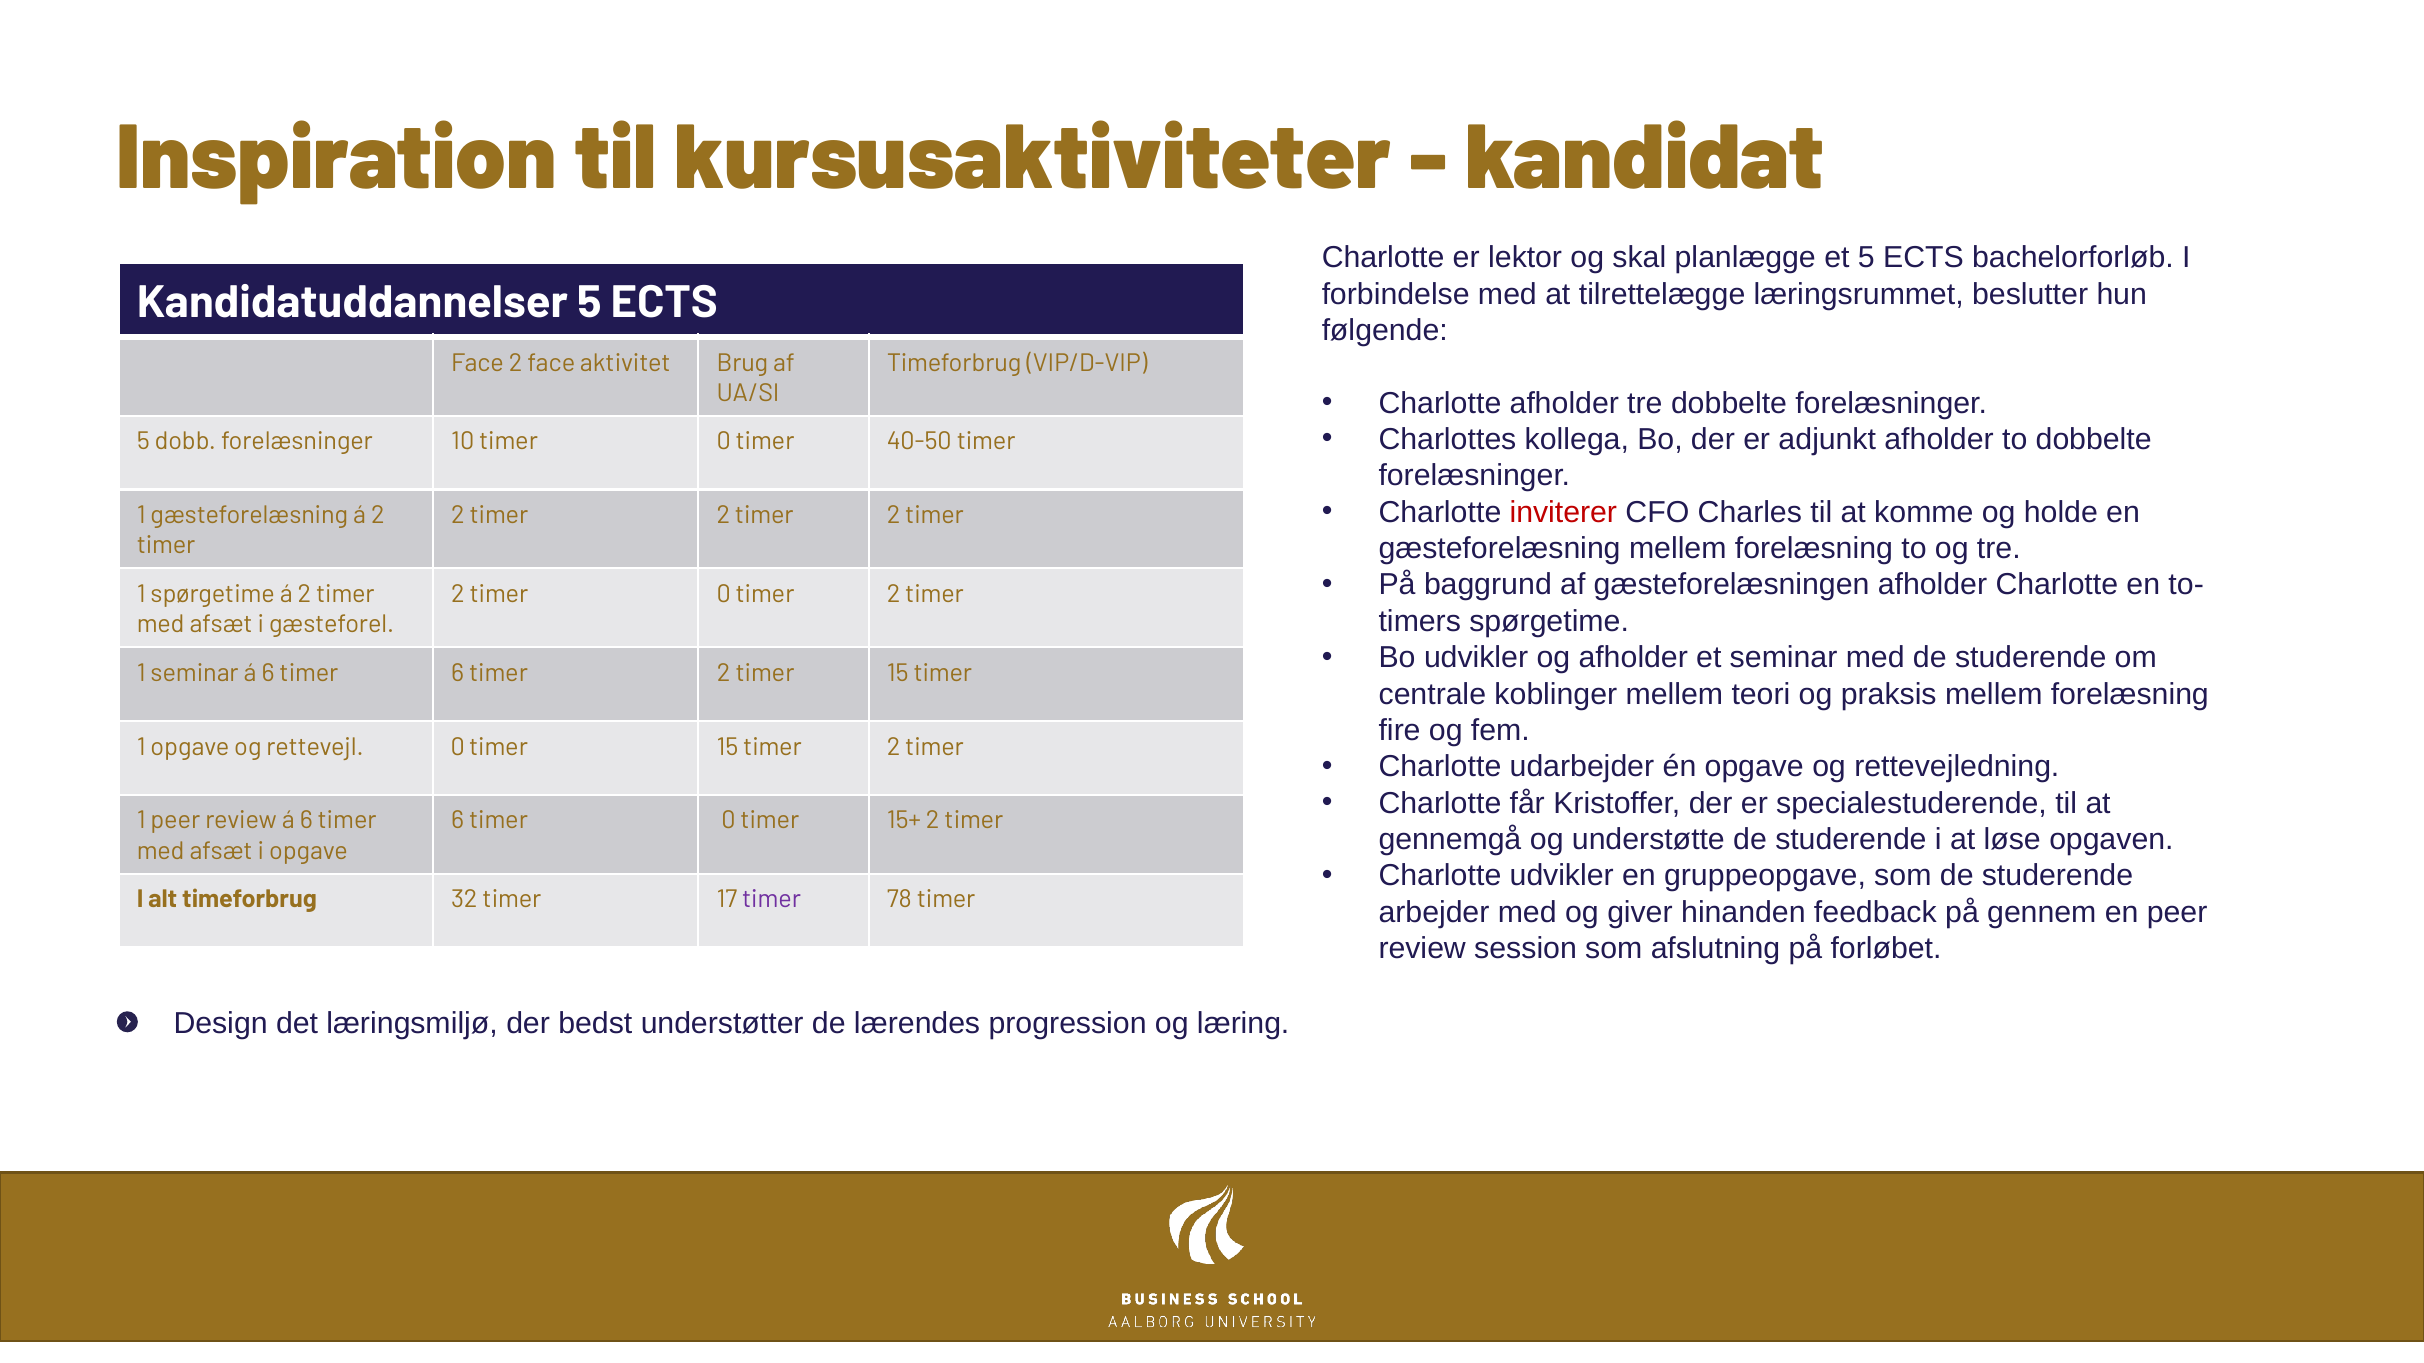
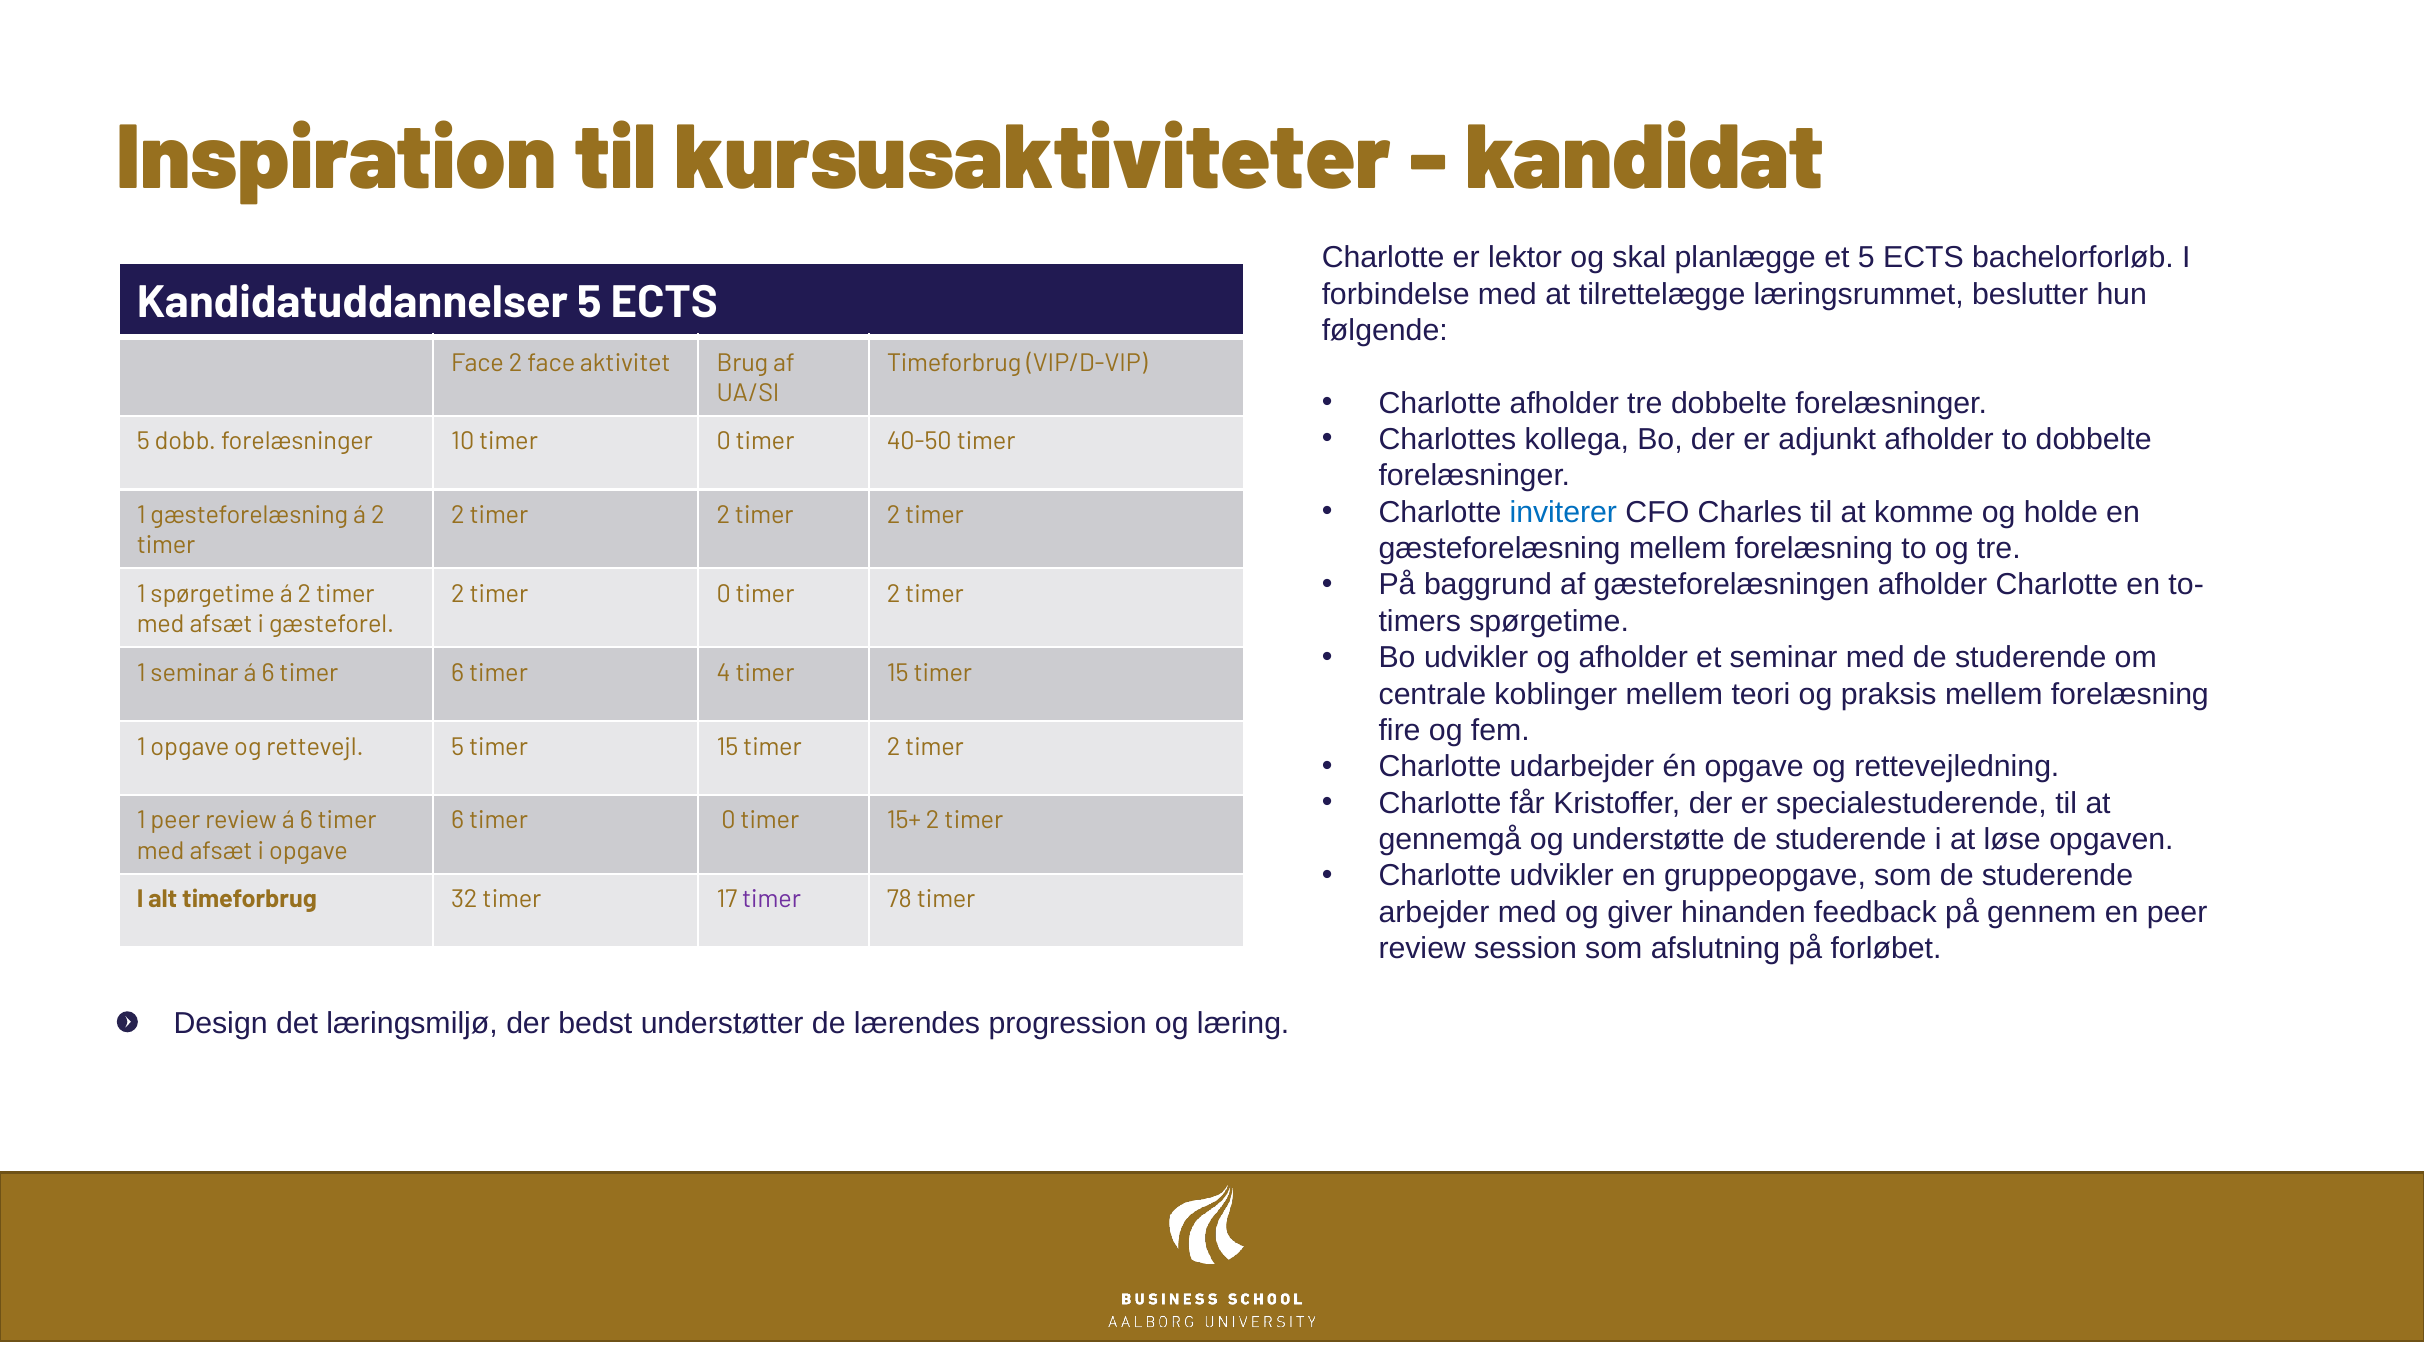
inviterer colour: red -> blue (1563, 512)
6 timer 2: 2 -> 4 (724, 673)
rettevejl 0: 0 -> 5 (458, 747)
